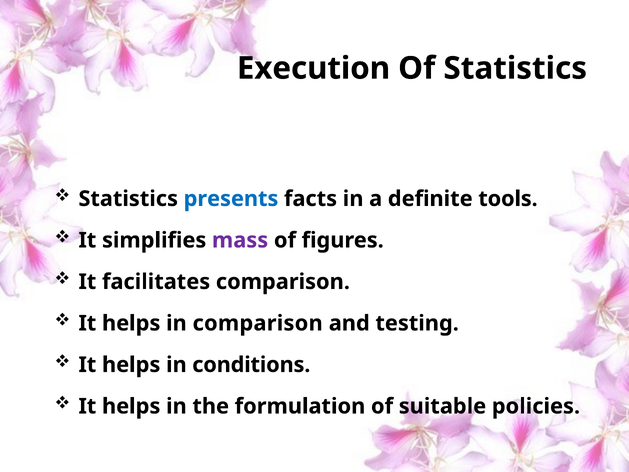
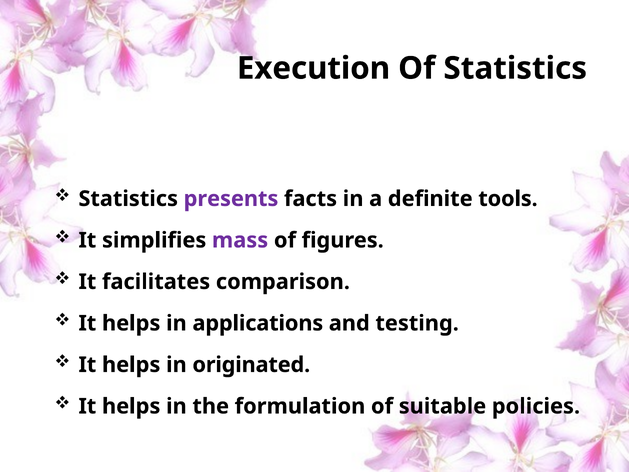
presents colour: blue -> purple (231, 199)
in comparison: comparison -> applications (258, 323)
conditions: conditions -> originated (251, 365)
